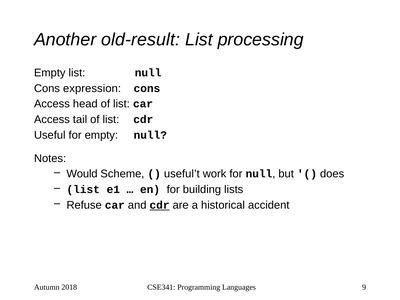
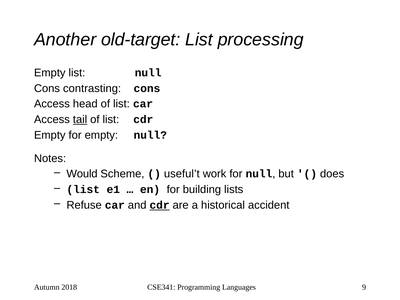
old-result: old-result -> old-target (141, 40)
expression: expression -> contrasting (92, 88)
tail underline: none -> present (80, 119)
Useful: Useful -> Empty (50, 135)
